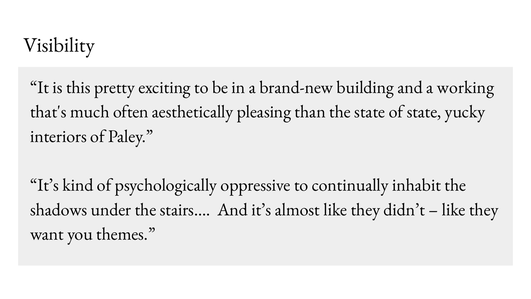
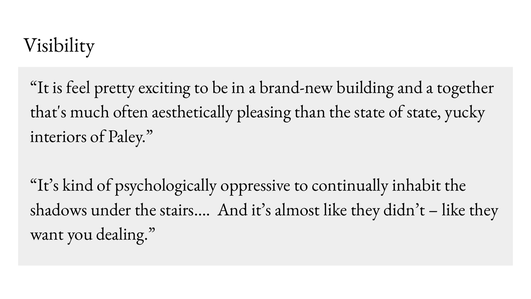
this: this -> feel (78, 87)
working: working -> together (466, 87)
themes: themes -> dealing (126, 234)
